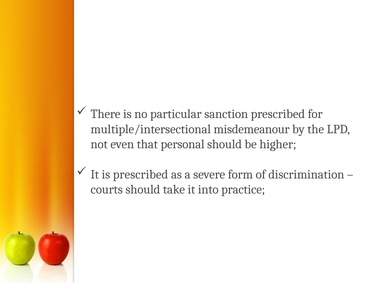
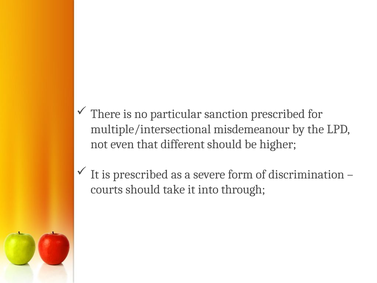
personal: personal -> different (183, 144)
practice: practice -> through (243, 189)
